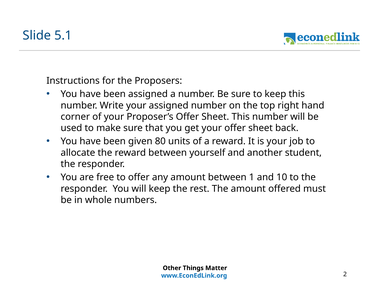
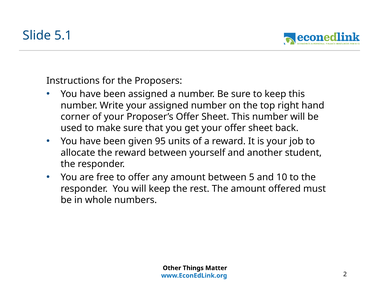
80: 80 -> 95 (160, 141)
1: 1 -> 5 (252, 177)
